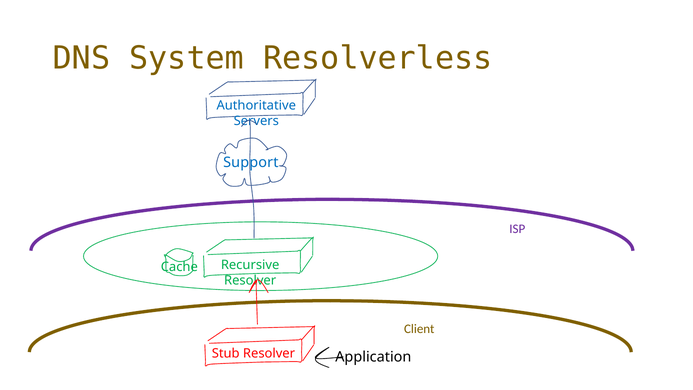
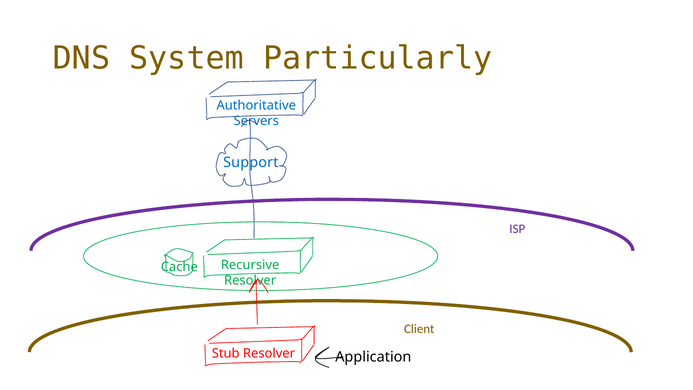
Resolverless: Resolverless -> Particularly (378, 58)
